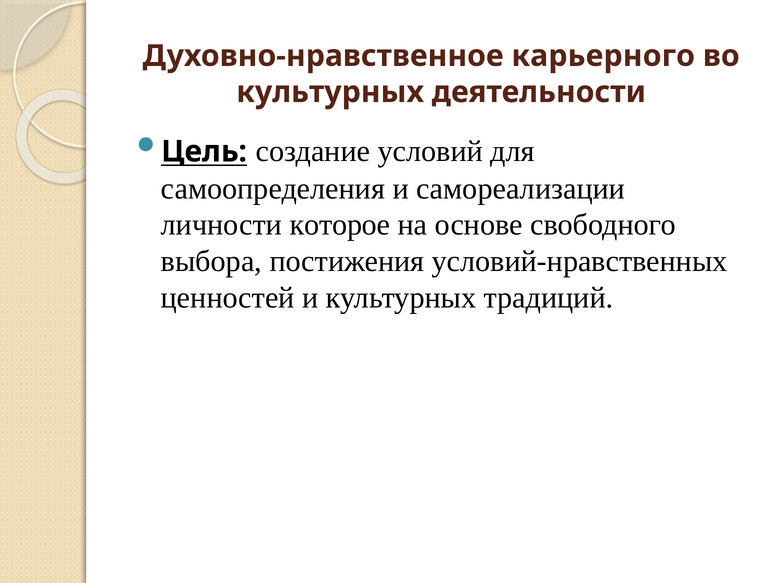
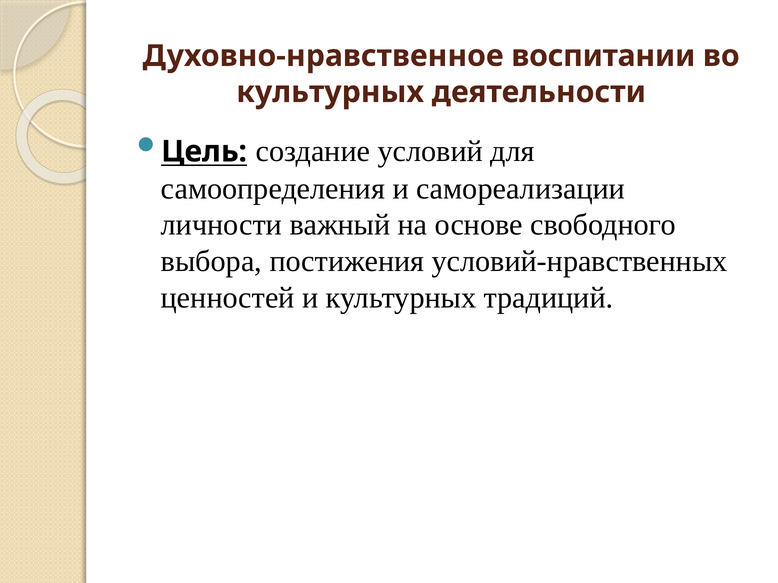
карьерного: карьерного -> воспитании (603, 56)
которое: которое -> важный (340, 225)
